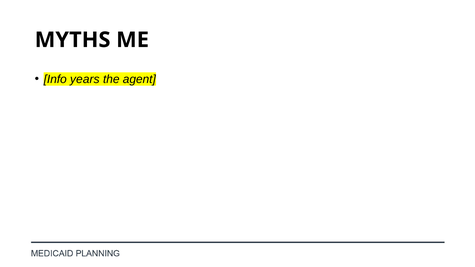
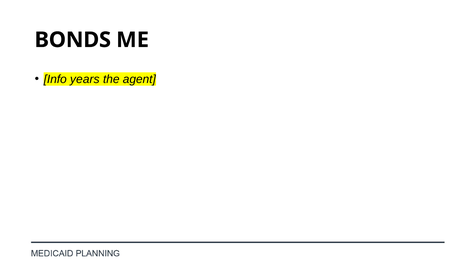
MYTHS: MYTHS -> BONDS (73, 40)
